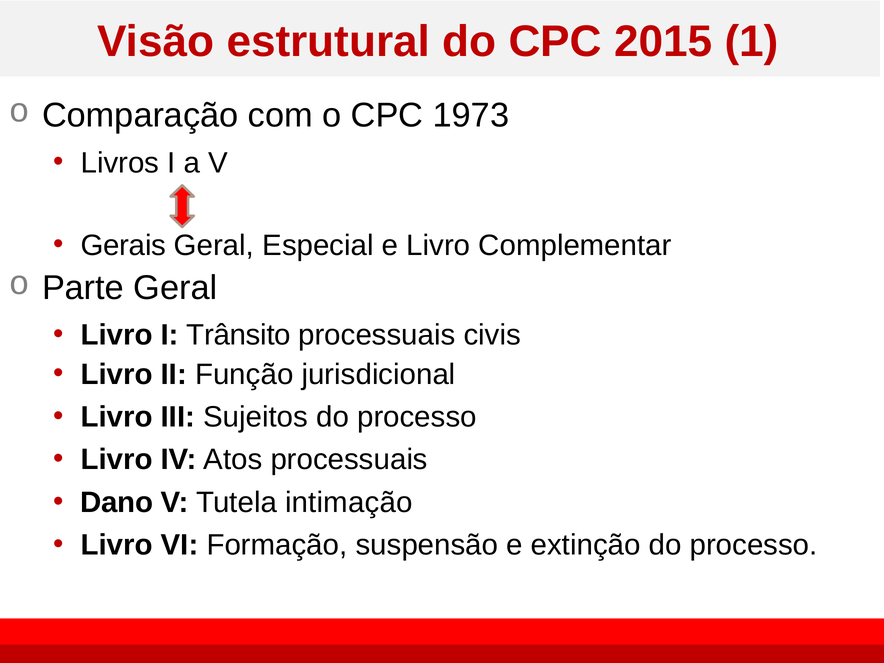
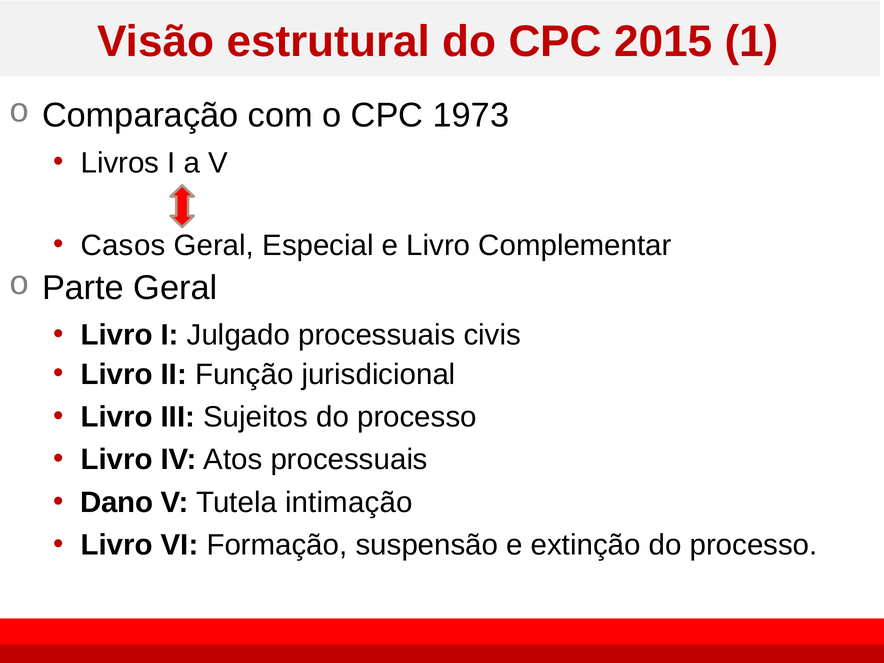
Gerais: Gerais -> Casos (123, 245)
Trânsito: Trânsito -> Julgado (238, 335)
